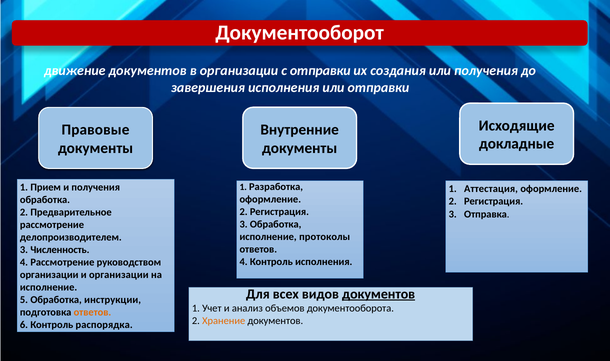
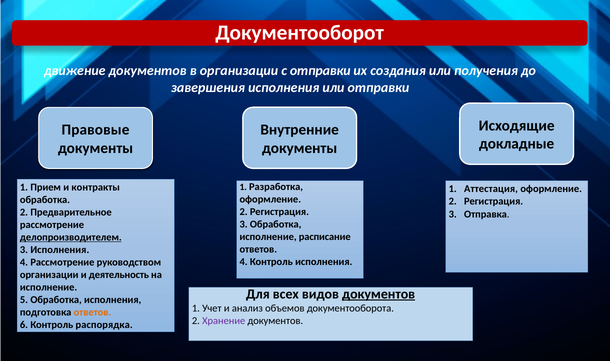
и получения: получения -> контракты (96, 187)
протоколы: протоколы -> расписание (325, 237)
делопроизводителем underline: none -> present (71, 237)
3 Численность: Численность -> Исполнения (60, 250)
и организации: организации -> деятельность (119, 275)
Обработка инструкции: инструкции -> исполнения (113, 300)
Хранение colour: orange -> purple (224, 321)
